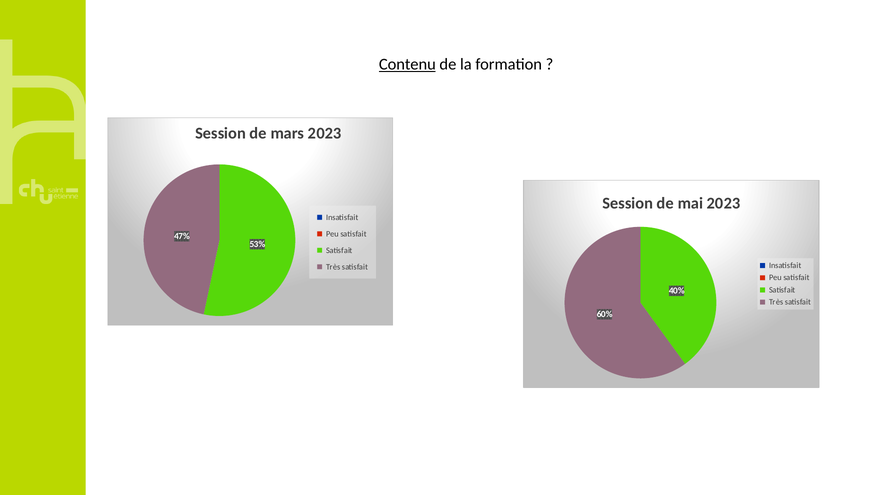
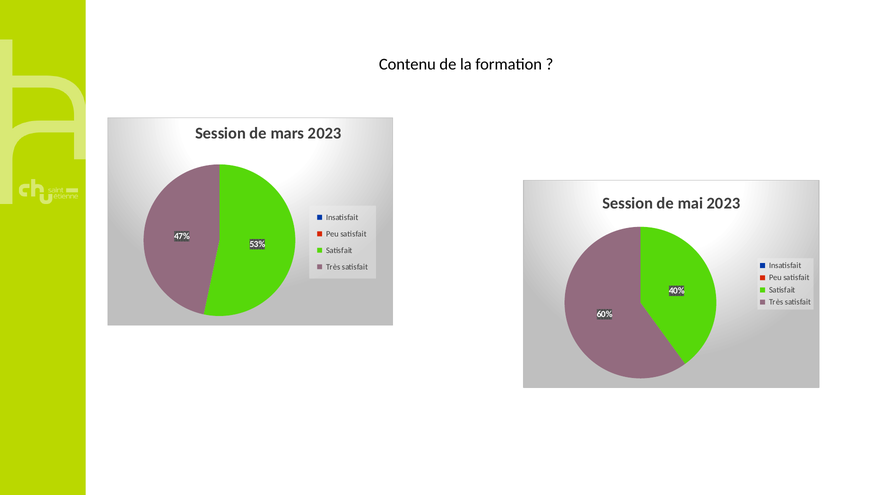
Contenu underline: present -> none (407, 64)
